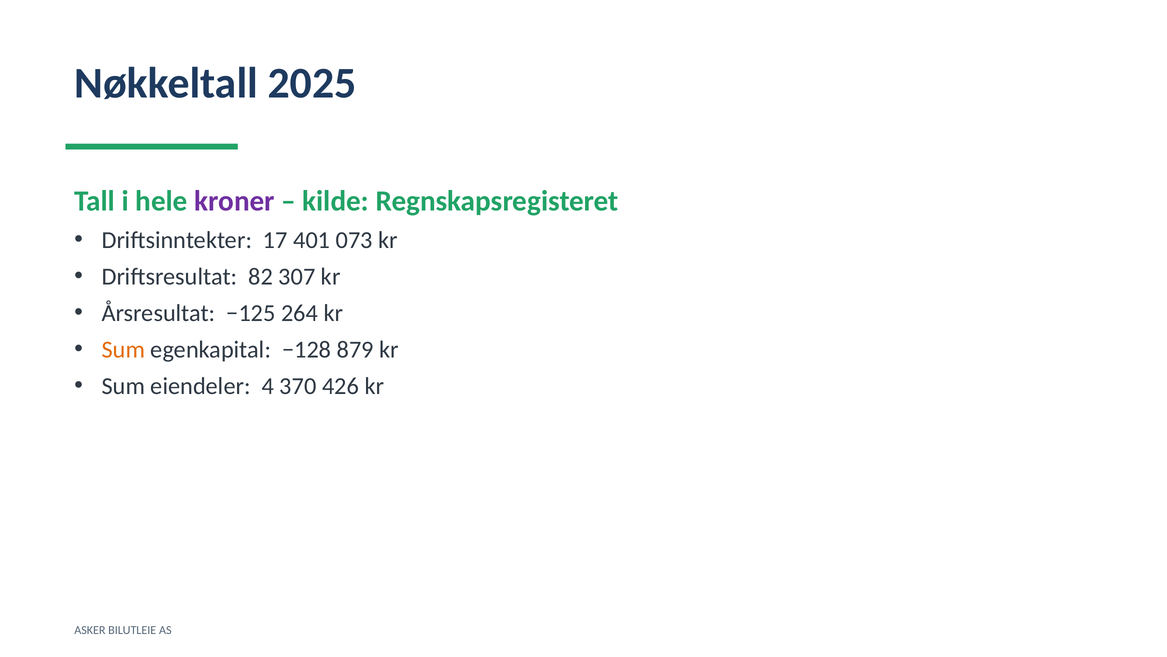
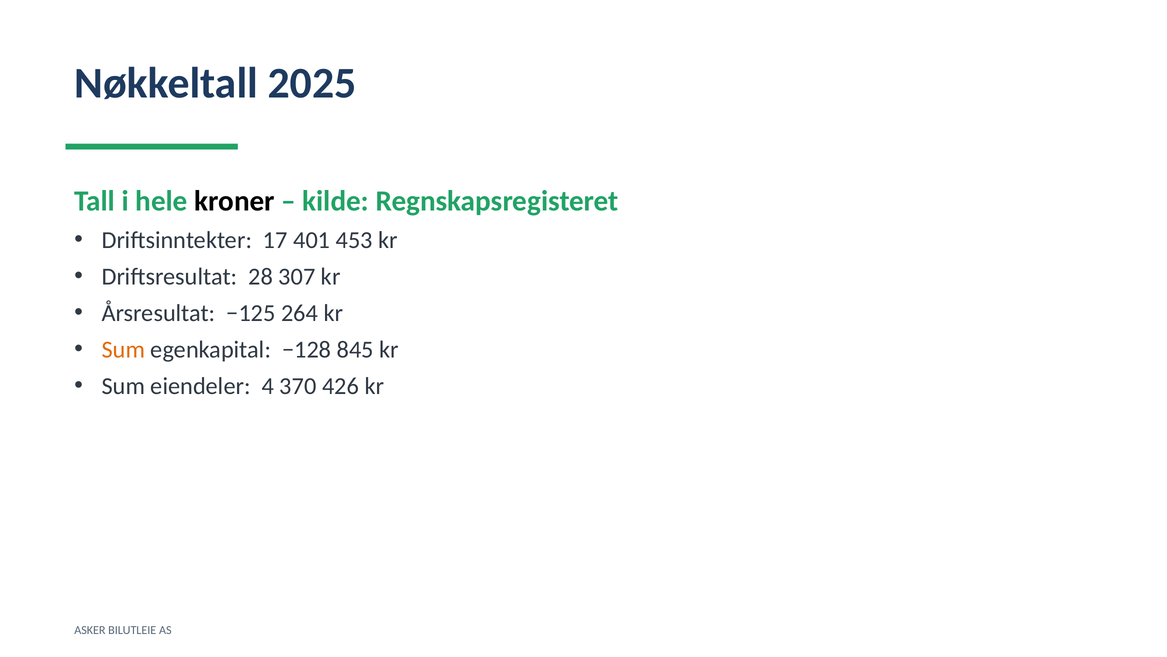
kroner colour: purple -> black (234, 201)
073: 073 -> 453 (354, 240)
82: 82 -> 28 (261, 276)
879: 879 -> 845 (355, 349)
